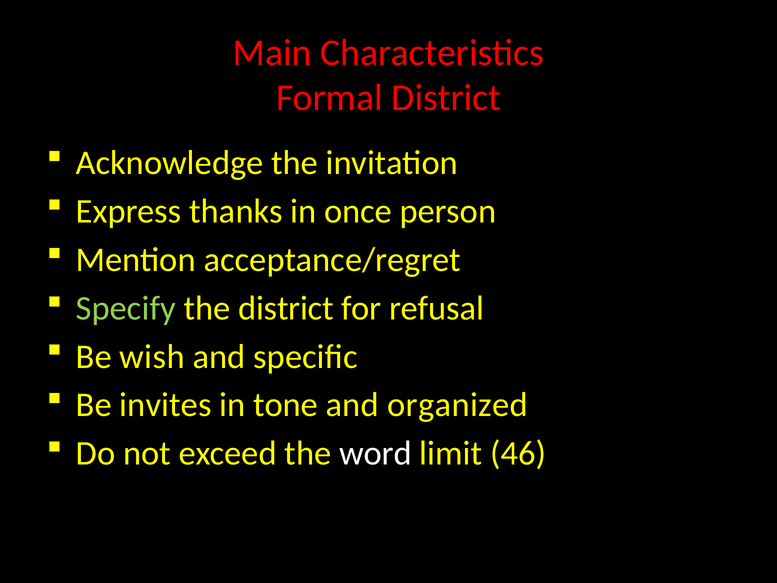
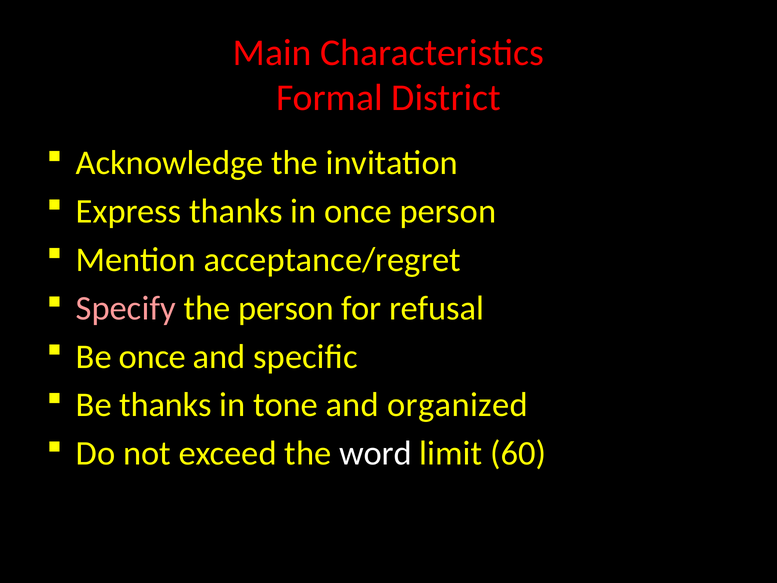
Specify colour: light green -> pink (126, 308)
the district: district -> person (286, 308)
Be wish: wish -> once (152, 356)
Be invites: invites -> thanks (166, 405)
46: 46 -> 60 (518, 453)
